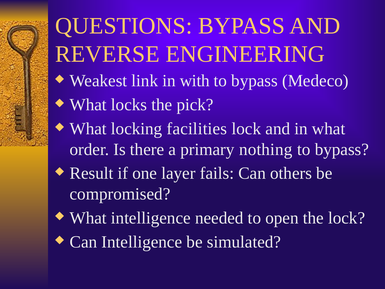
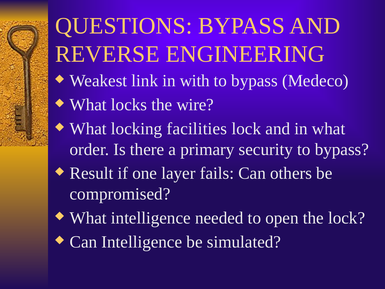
pick: pick -> wire (195, 105)
nothing: nothing -> security (266, 149)
